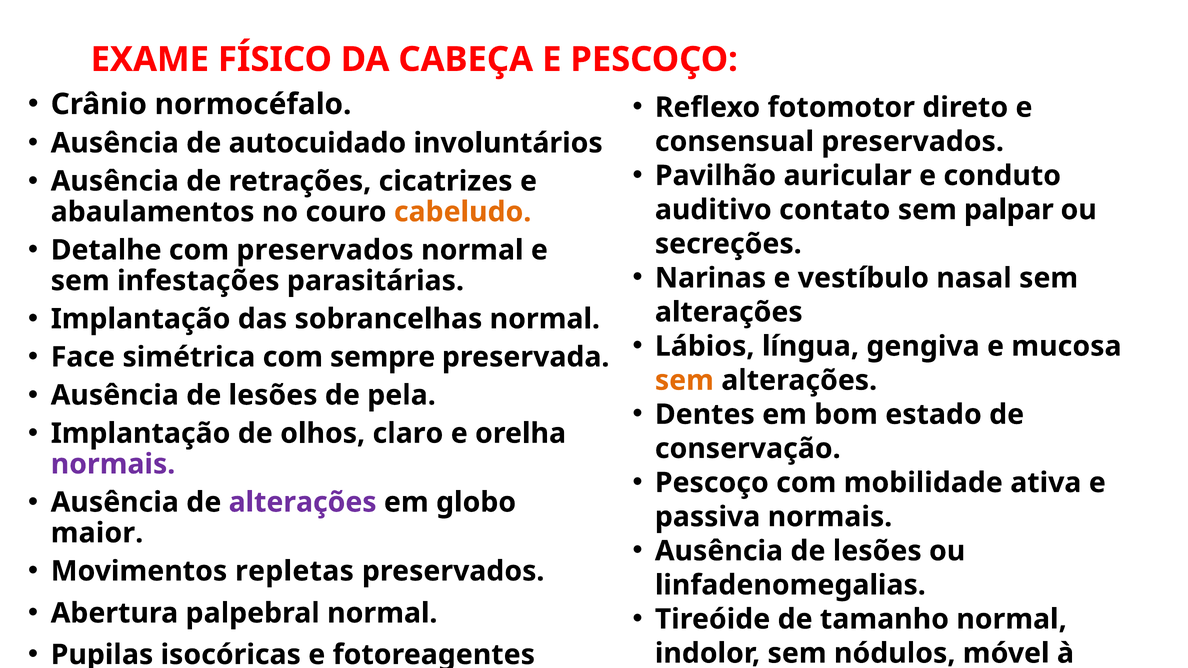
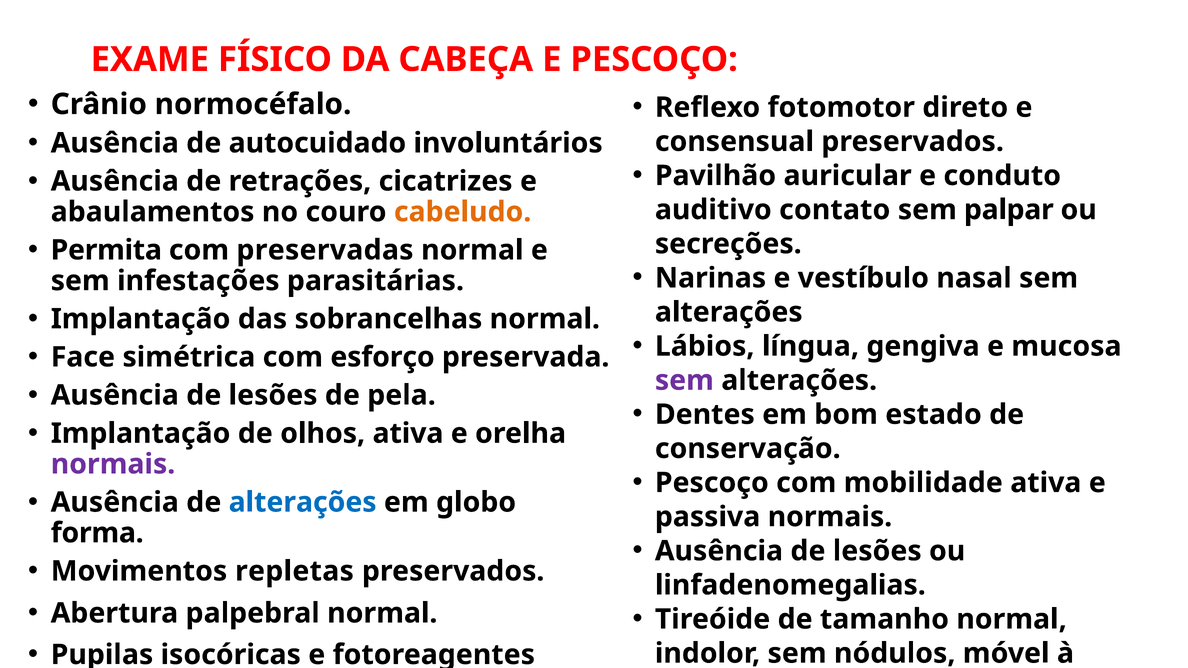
Detalhe: Detalhe -> Permita (106, 250)
com preservados: preservados -> preservadas (325, 250)
sempre: sempre -> esforço (382, 357)
sem colour: orange -> purple (684, 381)
olhos claro: claro -> ativa (408, 434)
alterações colour: purple -> blue (303, 502)
maior: maior -> forma (97, 533)
